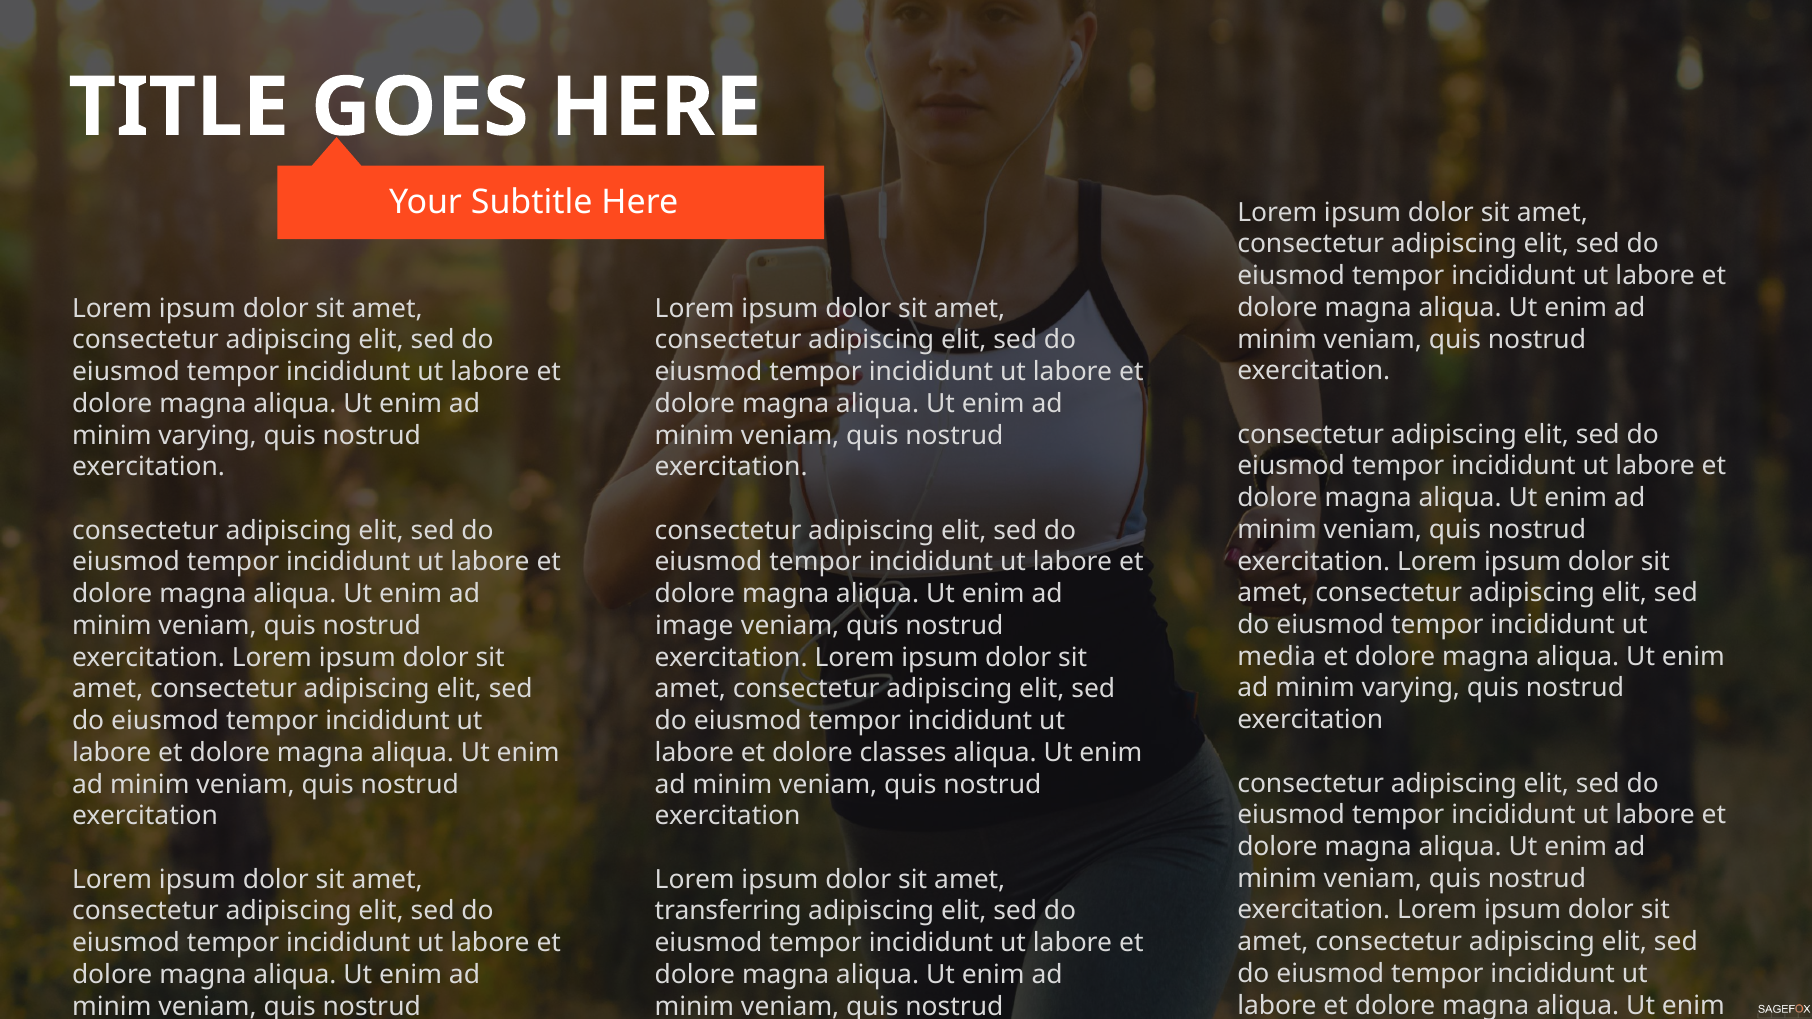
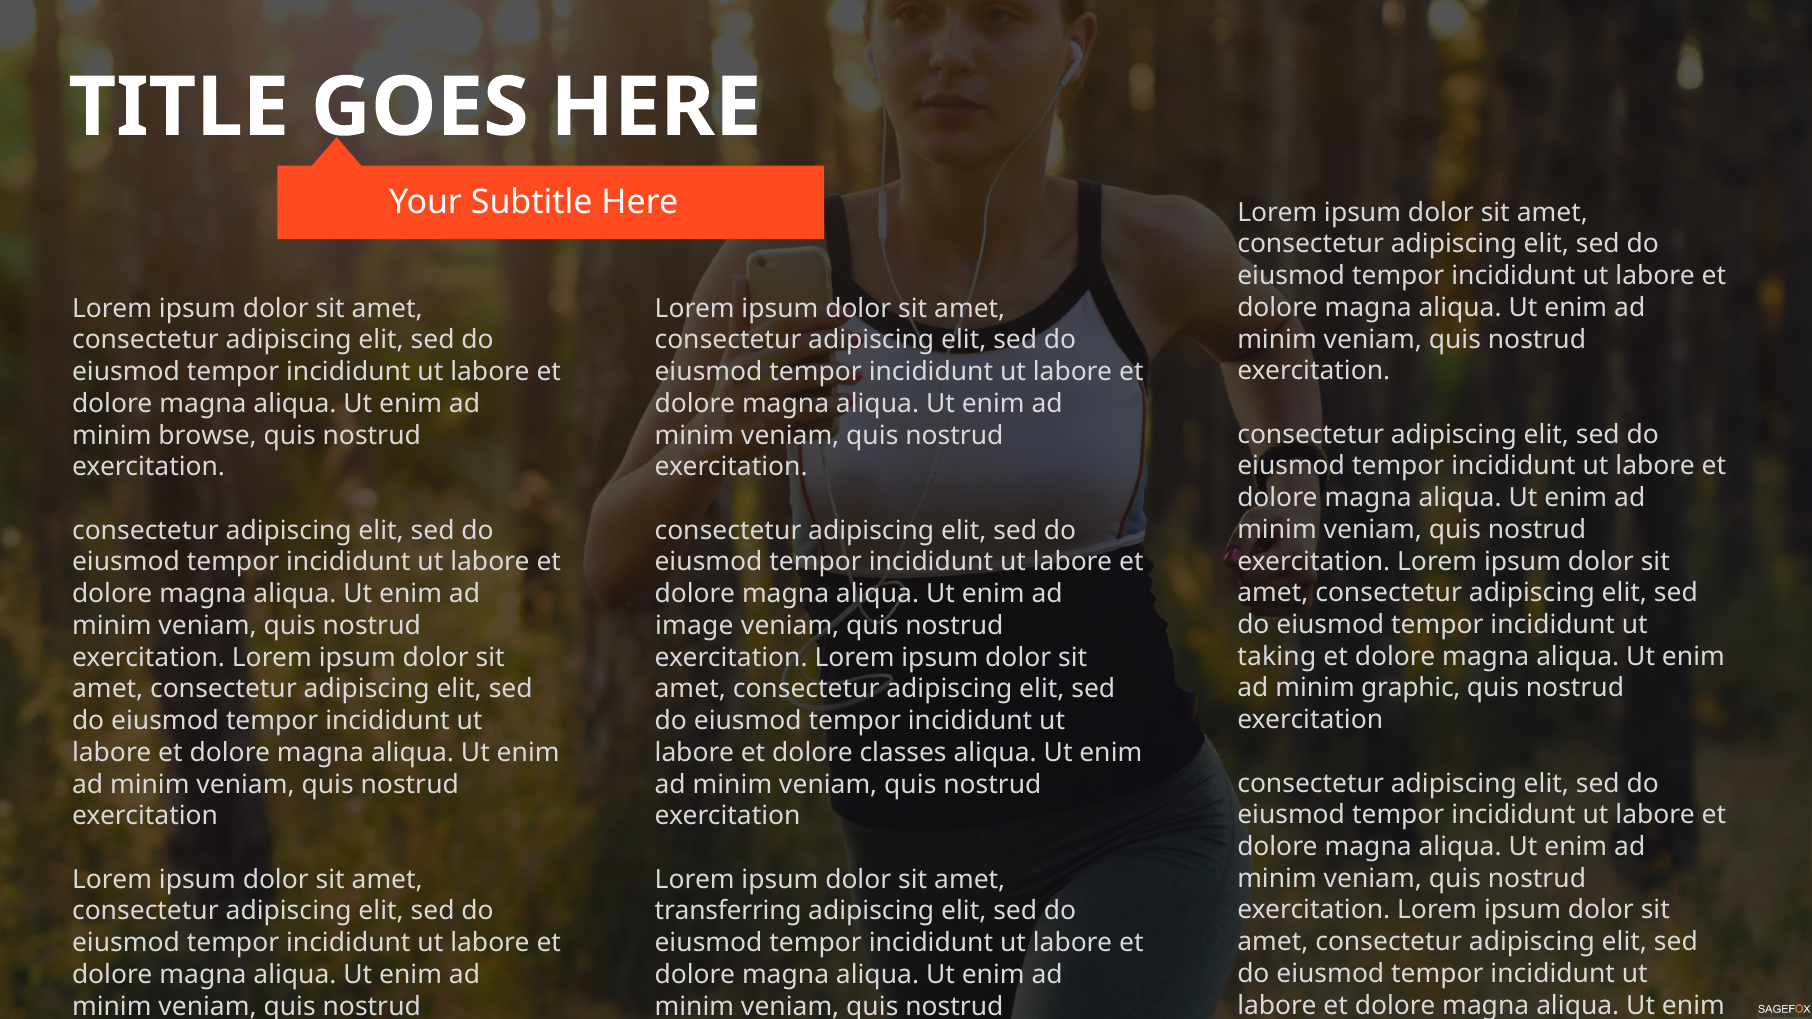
varying: varying -> browse (208, 435)
media: media -> taking (1277, 657)
varying: varying -> graphic (1411, 688)
